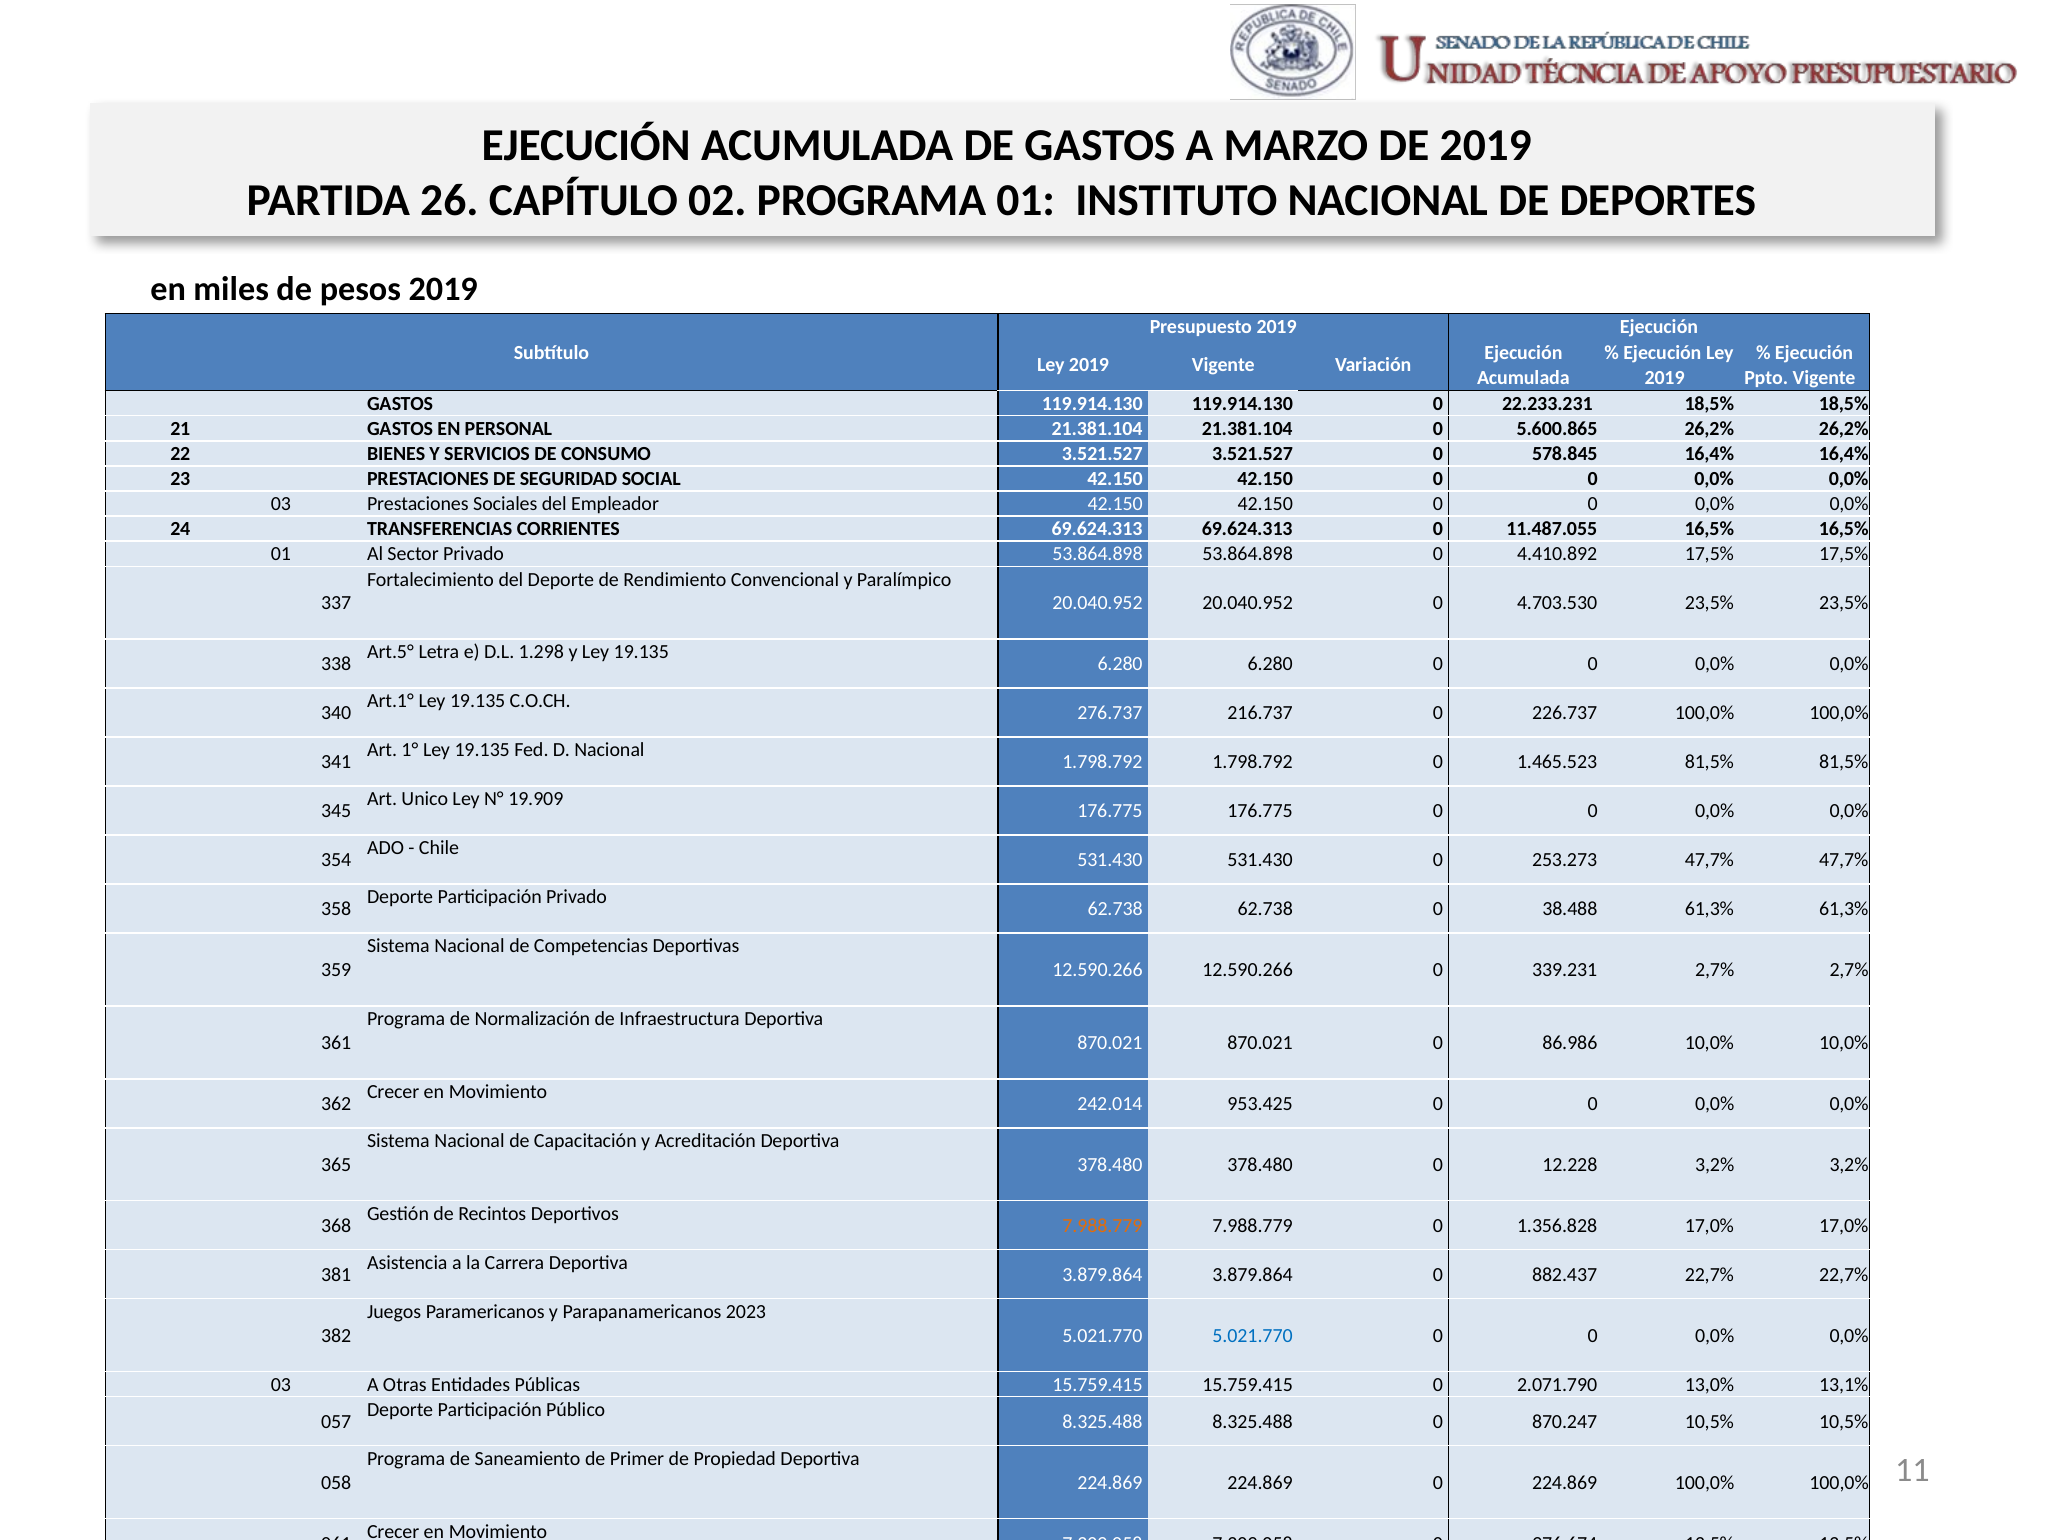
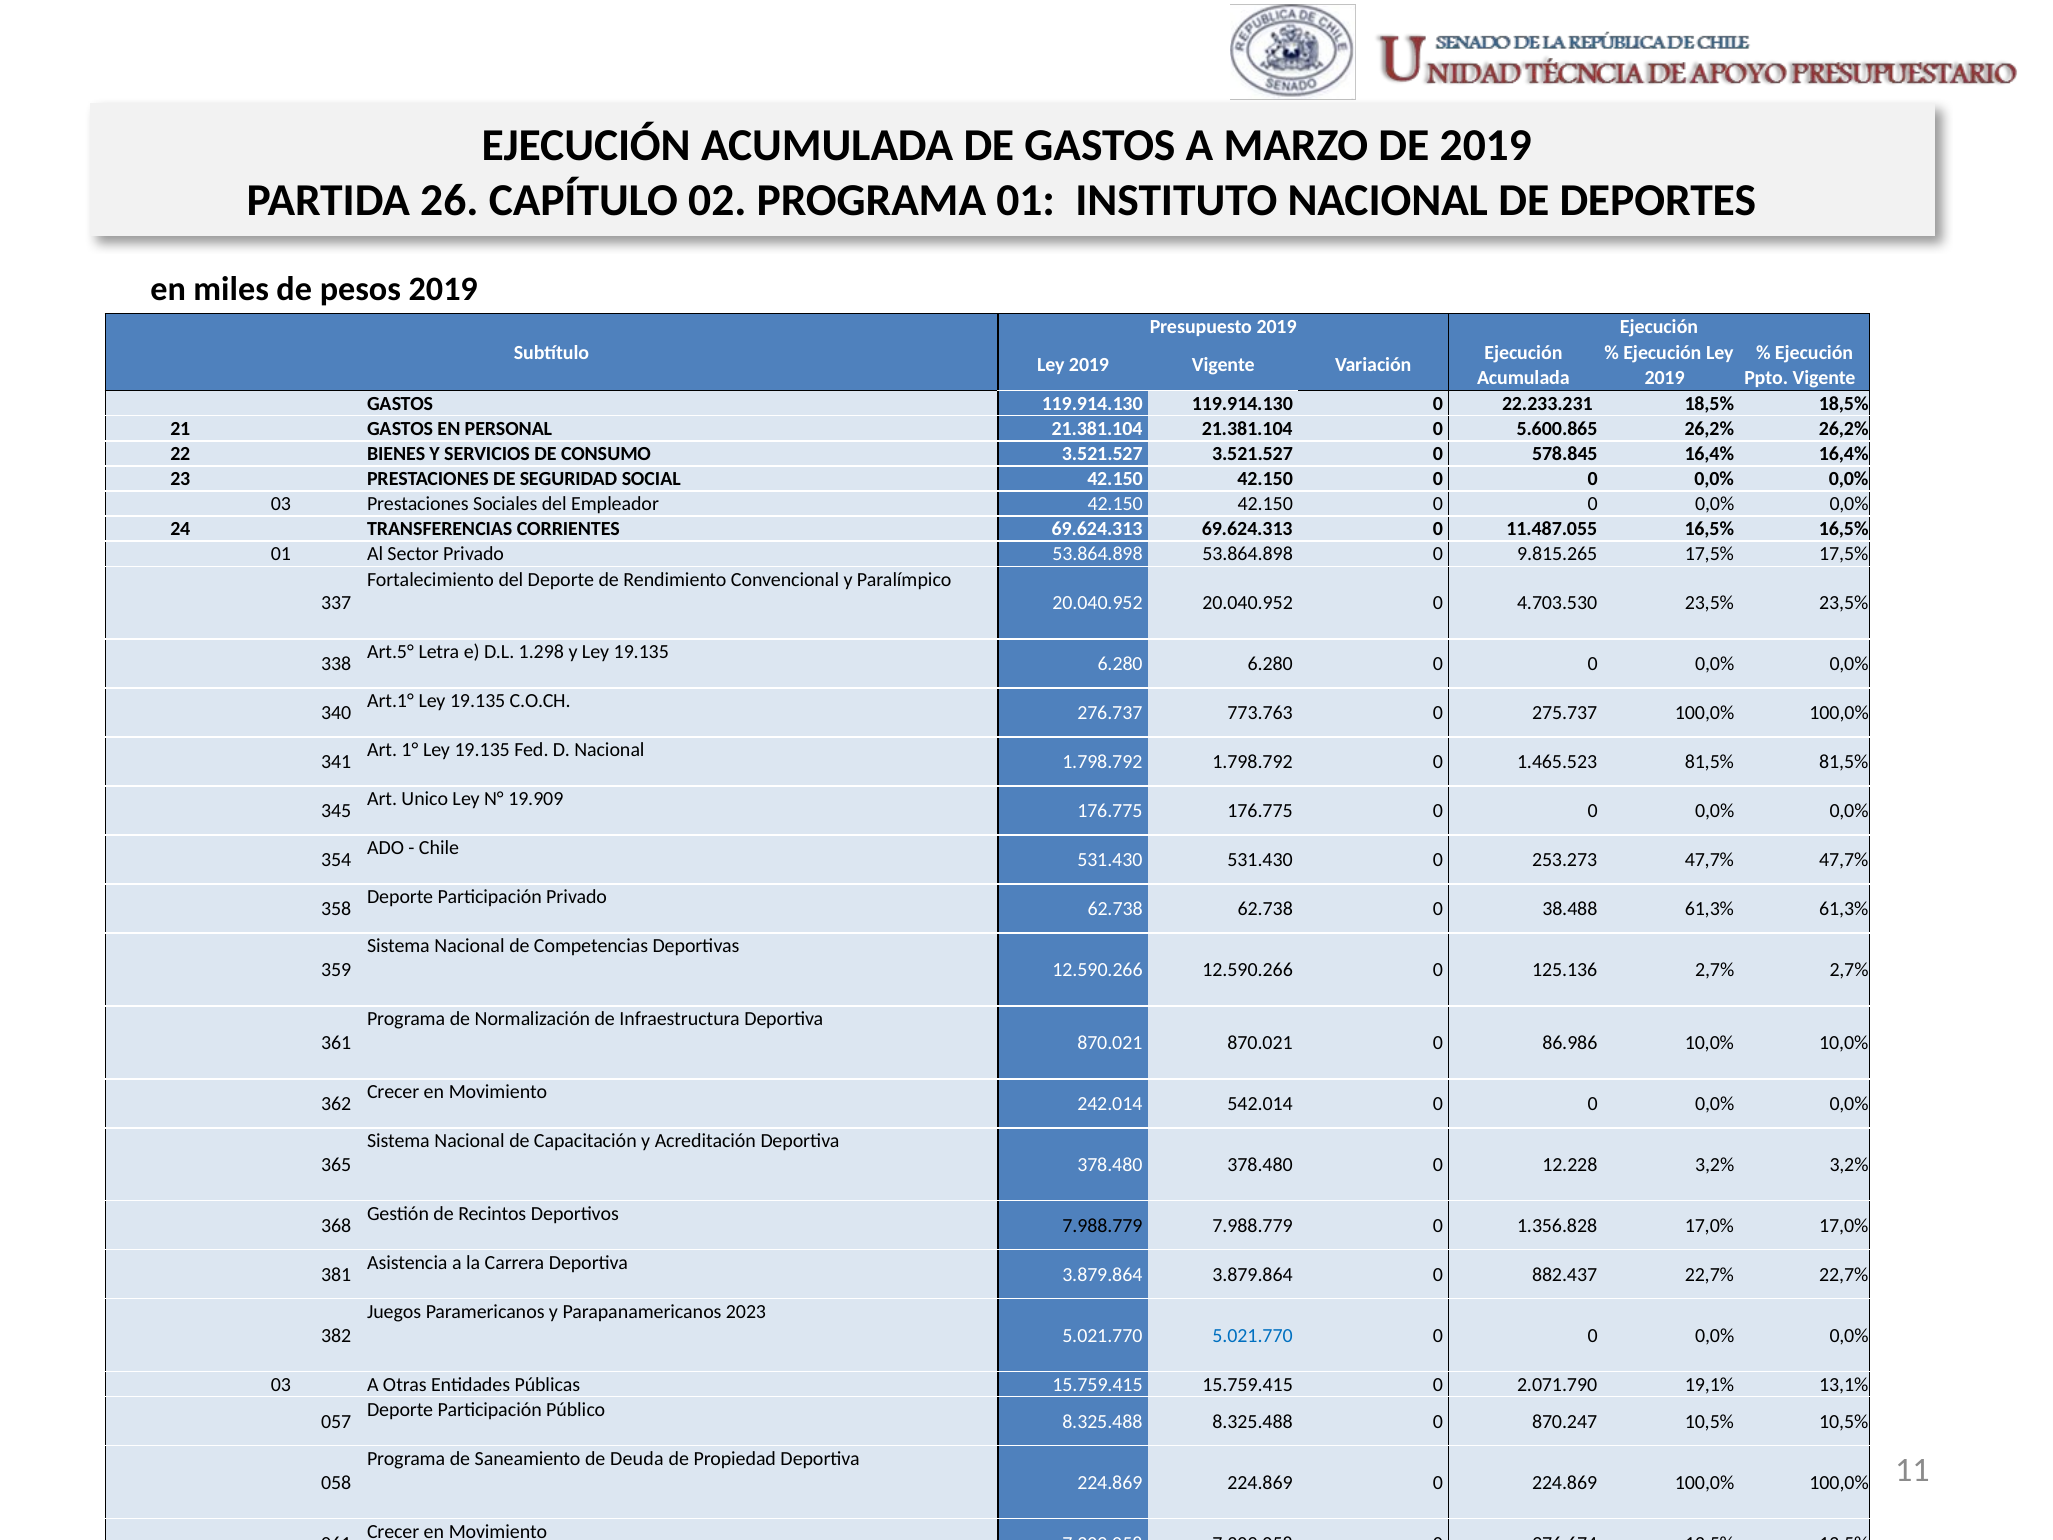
4.410.892: 4.410.892 -> 9.815.265 (1557, 554)
216.737: 216.737 -> 773.763 (1260, 713)
226.737: 226.737 -> 275.737 (1565, 713)
339.231: 339.231 -> 125.136 (1565, 970)
953.425: 953.425 -> 542.014 (1260, 1104)
7.988.779 colour: orange -> black (1102, 1226)
13,0%: 13,0% -> 19,1% (1709, 1385)
de Primer: Primer -> Deuda (637, 1459)
